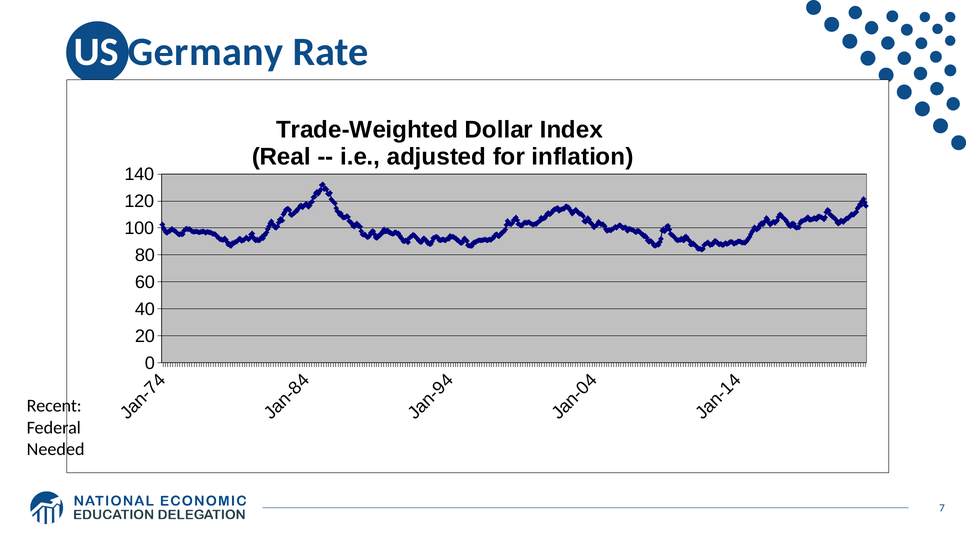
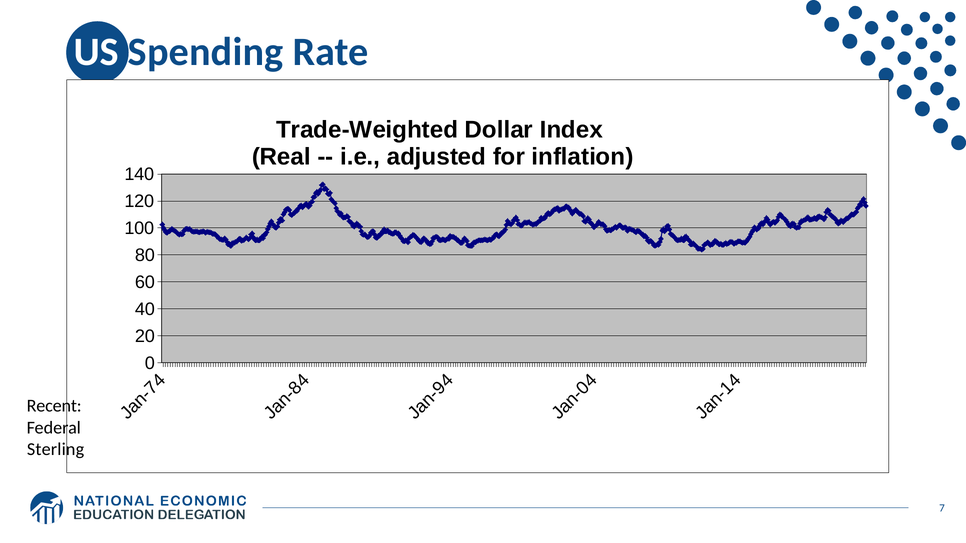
Germany: Germany -> Spending (206, 52)
Needed: Needed -> Sterling (56, 450)
